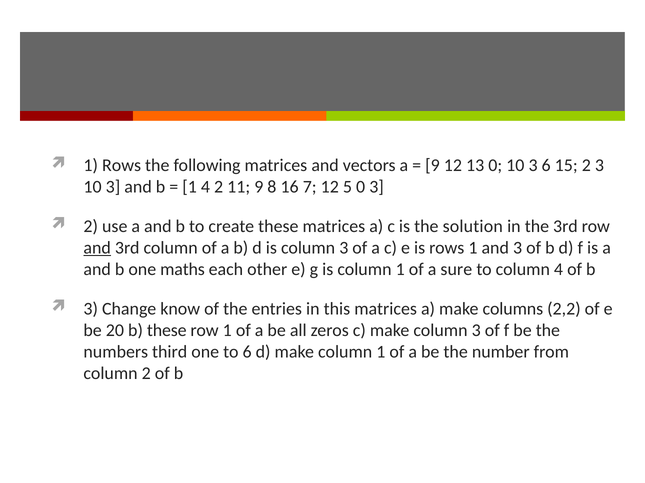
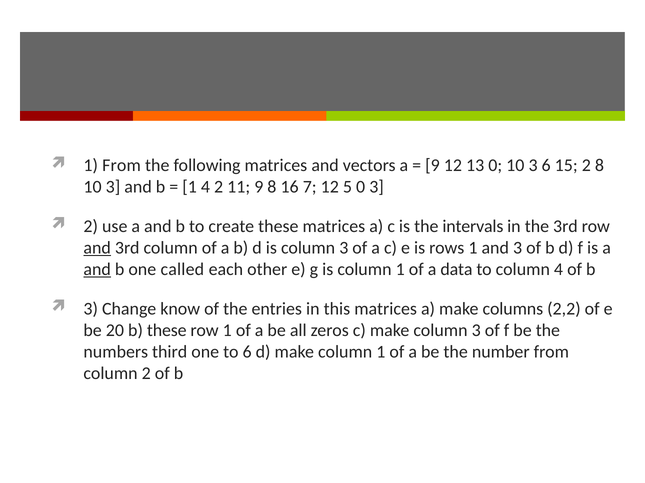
1 Rows: Rows -> From (122, 166)
2 3: 3 -> 8 (599, 166)
solution: solution -> intervals (473, 227)
and underline: none -> present (97, 270)
maths: maths -> called (182, 270)
sure: sure -> data (456, 270)
